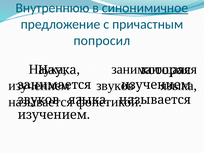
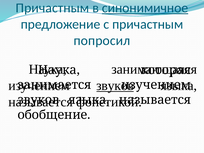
Внутреннюю: Внутреннюю -> Причастным (52, 8)
звуков underline: none -> present (115, 86)
изучением: изучением -> обобщение (54, 115)
